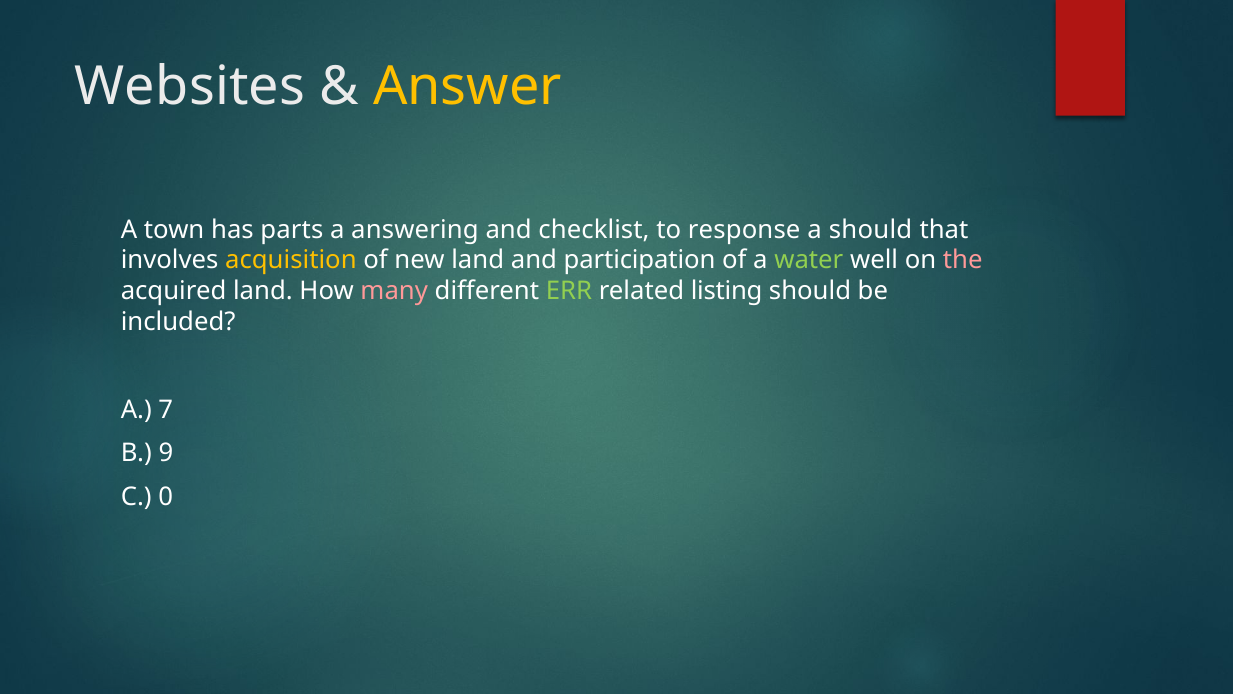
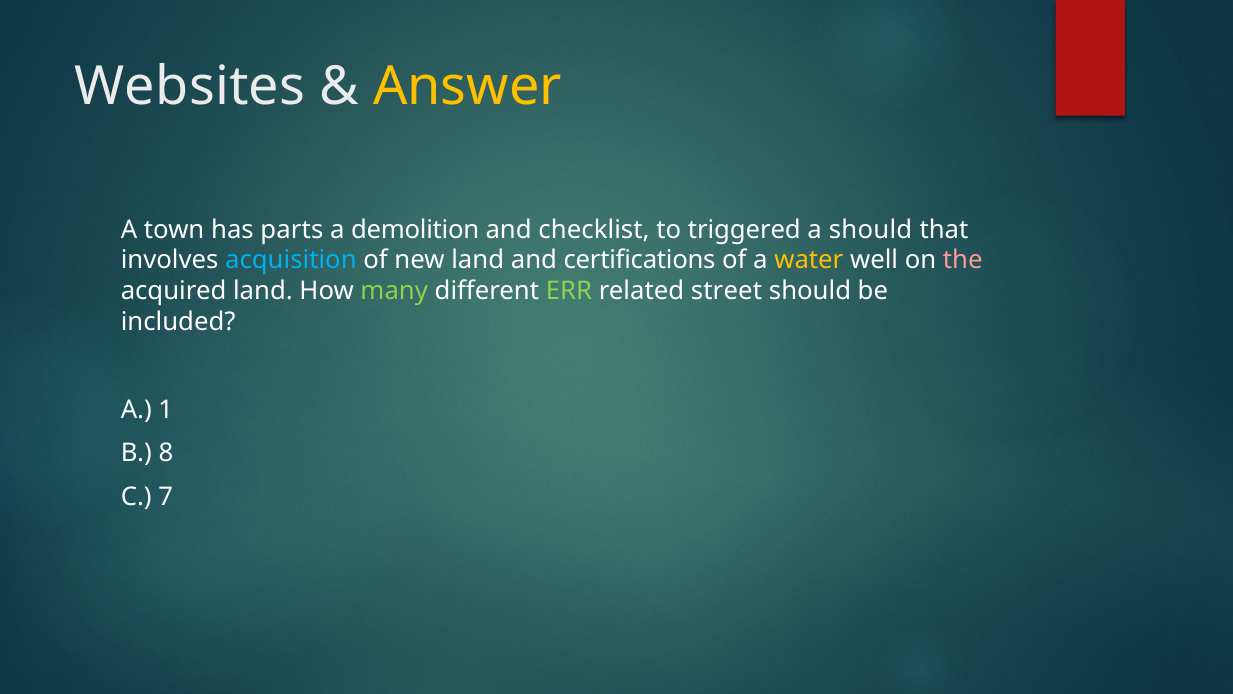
answering: answering -> demolition (415, 229)
response: response -> triggered (744, 229)
acquisition colour: yellow -> light blue (291, 260)
participation: participation -> certifications (640, 260)
water colour: light green -> yellow (809, 260)
many colour: pink -> light green (394, 291)
listing: listing -> street (726, 291)
7: 7 -> 1 (166, 409)
9: 9 -> 8 (166, 453)
0: 0 -> 7 (166, 497)
